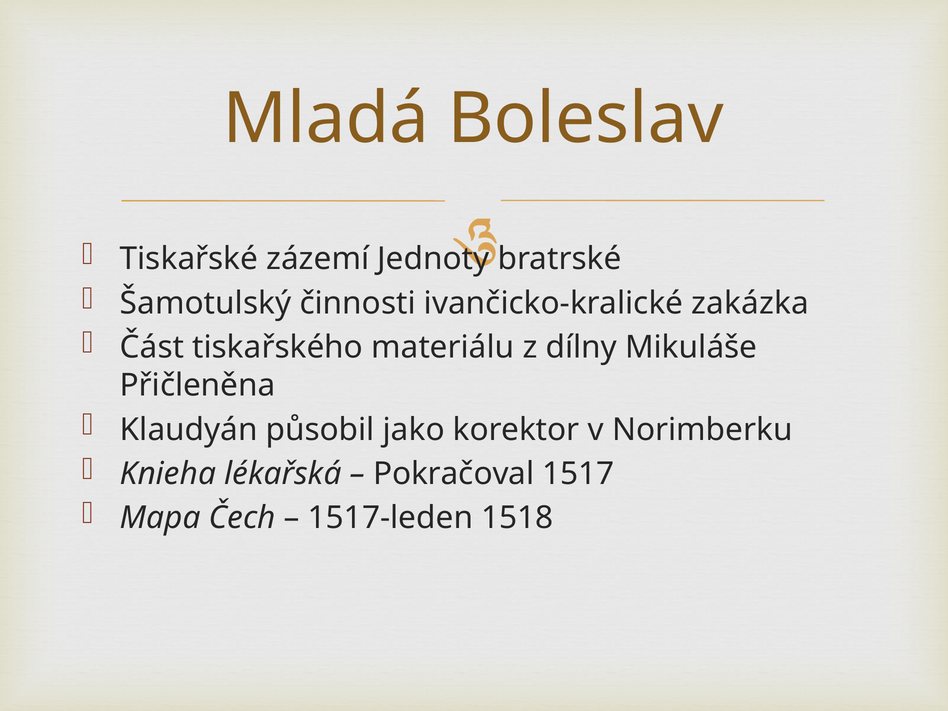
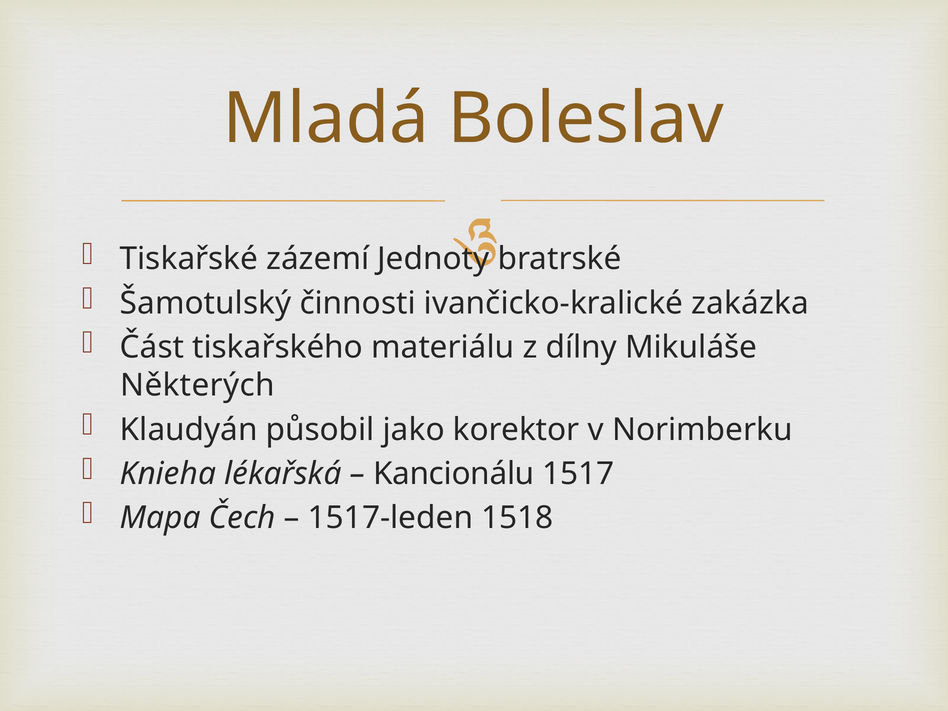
Přičleněna: Přičleněna -> Některých (197, 385)
Pokračoval: Pokračoval -> Kancionálu (454, 474)
